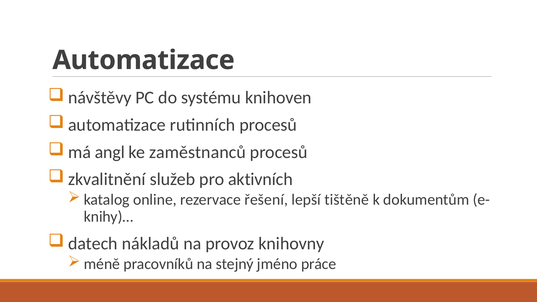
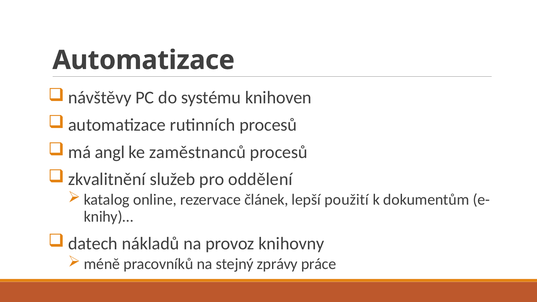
aktivních: aktivních -> oddělení (260, 179)
řešení: řešení -> článek (266, 200)
tištěně: tištěně -> použití (347, 200)
jméno: jméno -> zprávy (277, 264)
